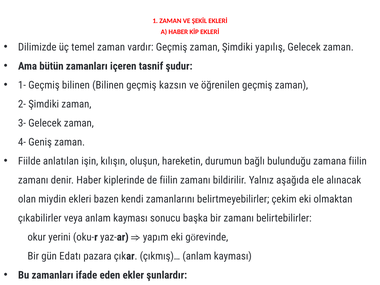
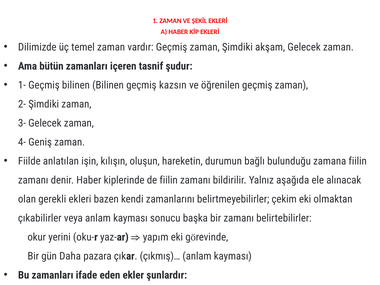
yapılış: yapılış -> akşam (270, 47)
miydin: miydin -> gerekli (52, 199)
Edatı: Edatı -> Daha (70, 256)
